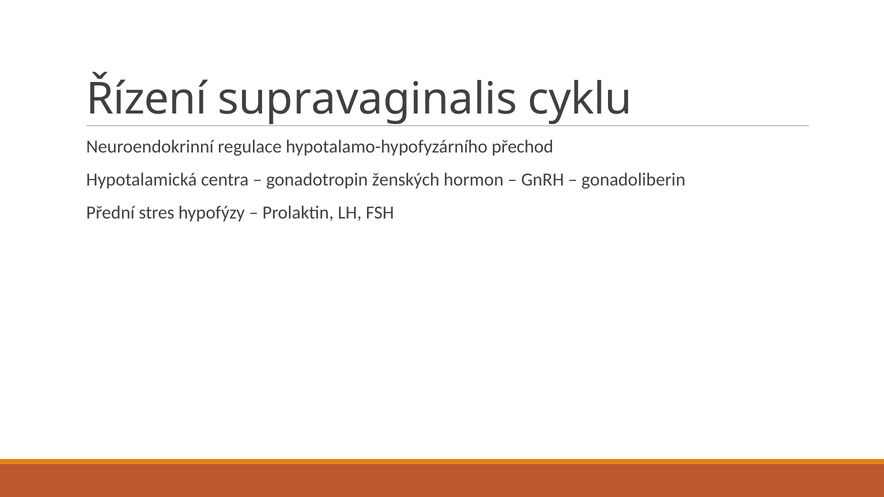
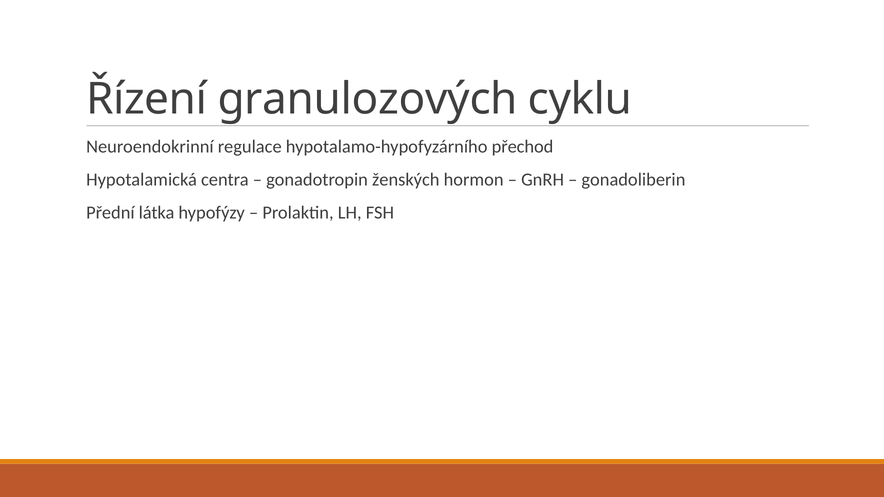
supravaginalis: supravaginalis -> granulozových (368, 99)
stres: stres -> látka (157, 213)
